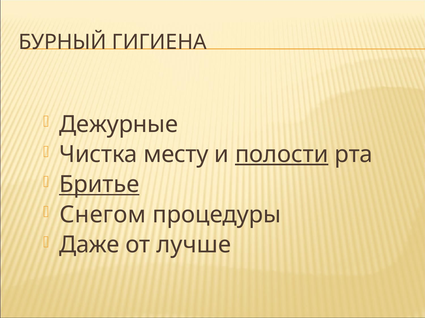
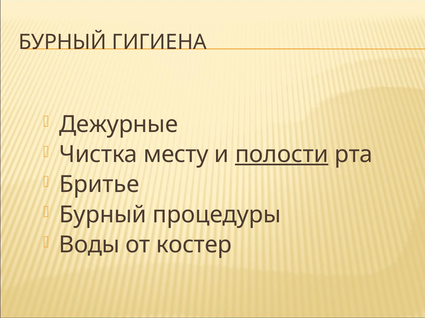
Бритье underline: present -> none (99, 185)
Снегом: Снегом -> Бурный (103, 215)
Даже: Даже -> Воды (89, 245)
лучше: лучше -> костер (194, 245)
